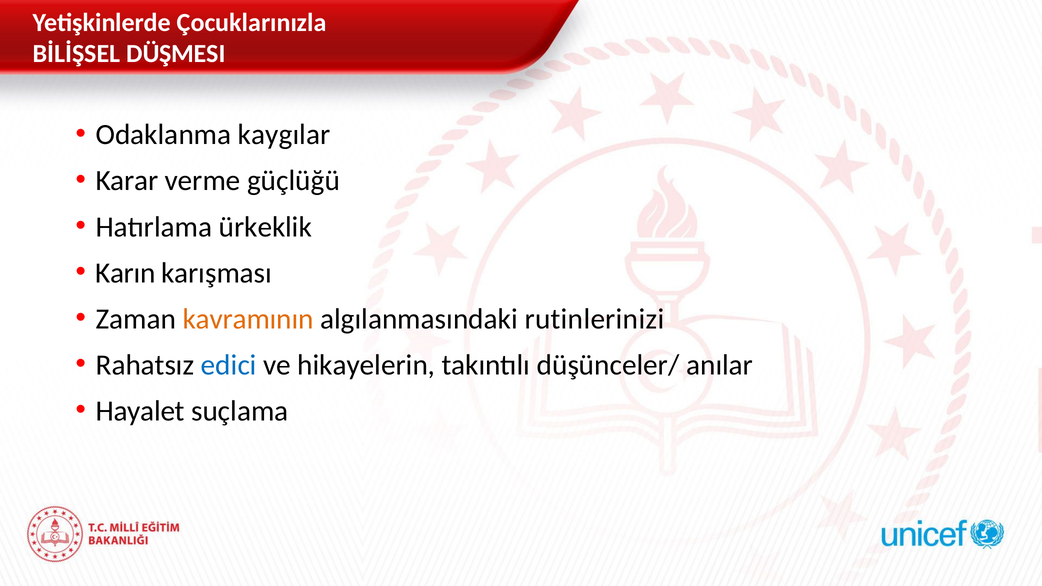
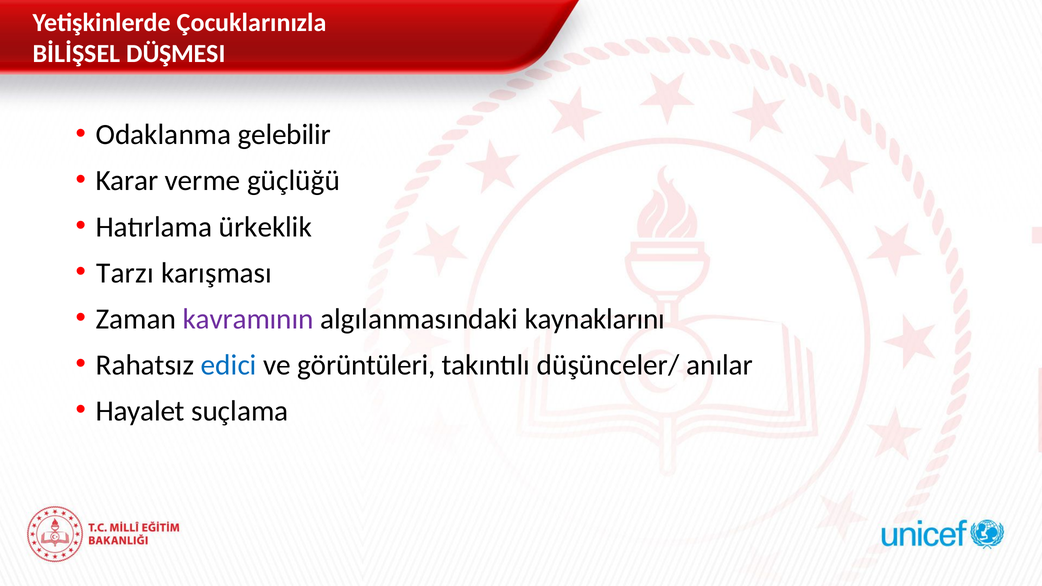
kaygılar: kaygılar -> gelebilir (284, 135)
Karın: Karın -> Tarzı (125, 273)
kavramının colour: orange -> purple (248, 319)
rutinlerinizi: rutinlerinizi -> kaynaklarını (595, 319)
hikayelerin: hikayelerin -> görüntüleri (366, 365)
